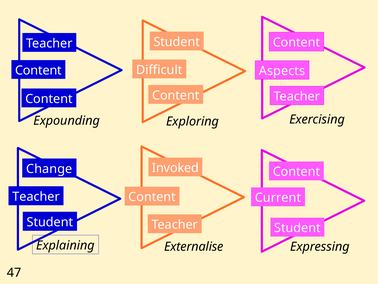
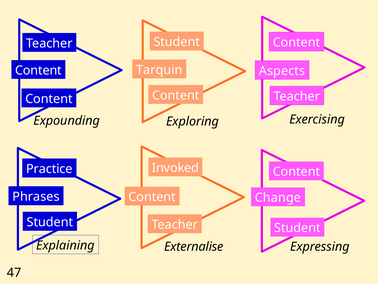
Difficult: Difficult -> Tarquin (159, 70)
Change: Change -> Practice (49, 169)
Teacher: Teacher -> Phrases (36, 196)
Current: Current -> Change (278, 197)
